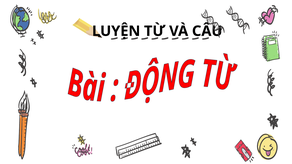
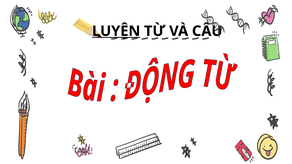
LUYỆN underline: none -> present (116, 31)
